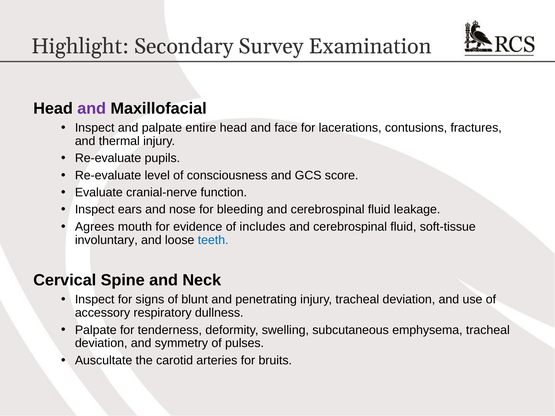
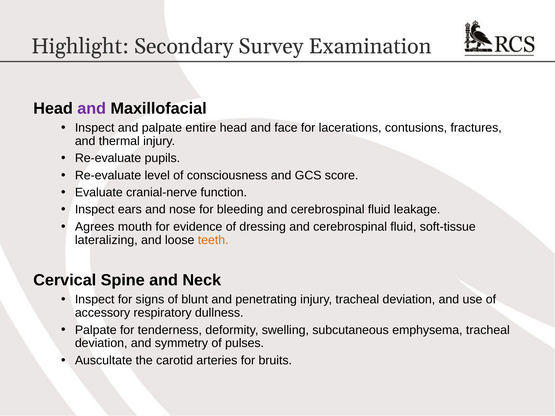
includes: includes -> dressing (263, 227)
involuntary: involuntary -> lateralizing (106, 240)
teeth colour: blue -> orange (213, 240)
